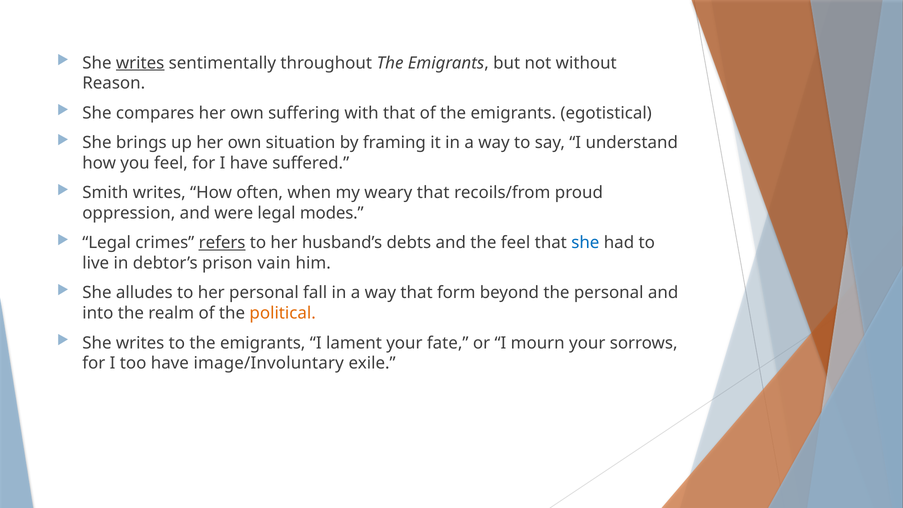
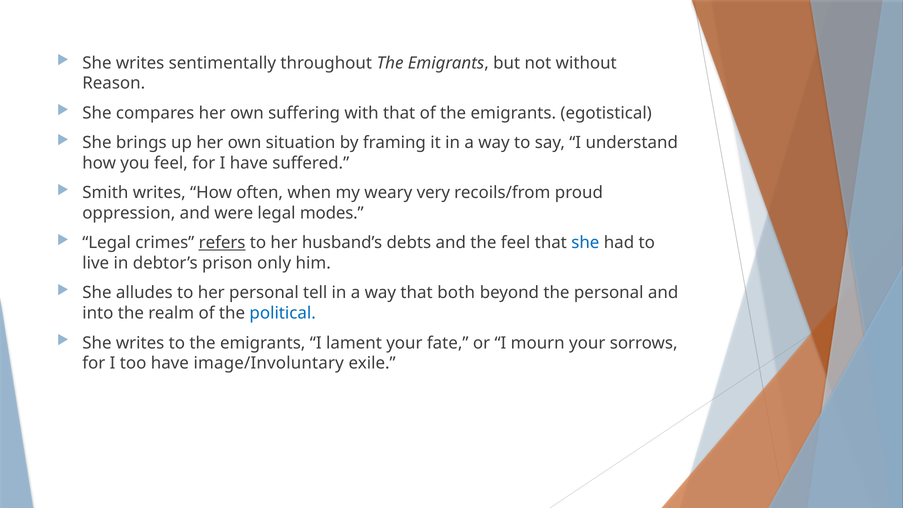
writes underline: present -> none (140, 63)
weary that: that -> very (433, 193)
vain: vain -> only (274, 263)
fall: fall -> tell (315, 293)
form: form -> both (456, 293)
political colour: orange -> blue (283, 313)
